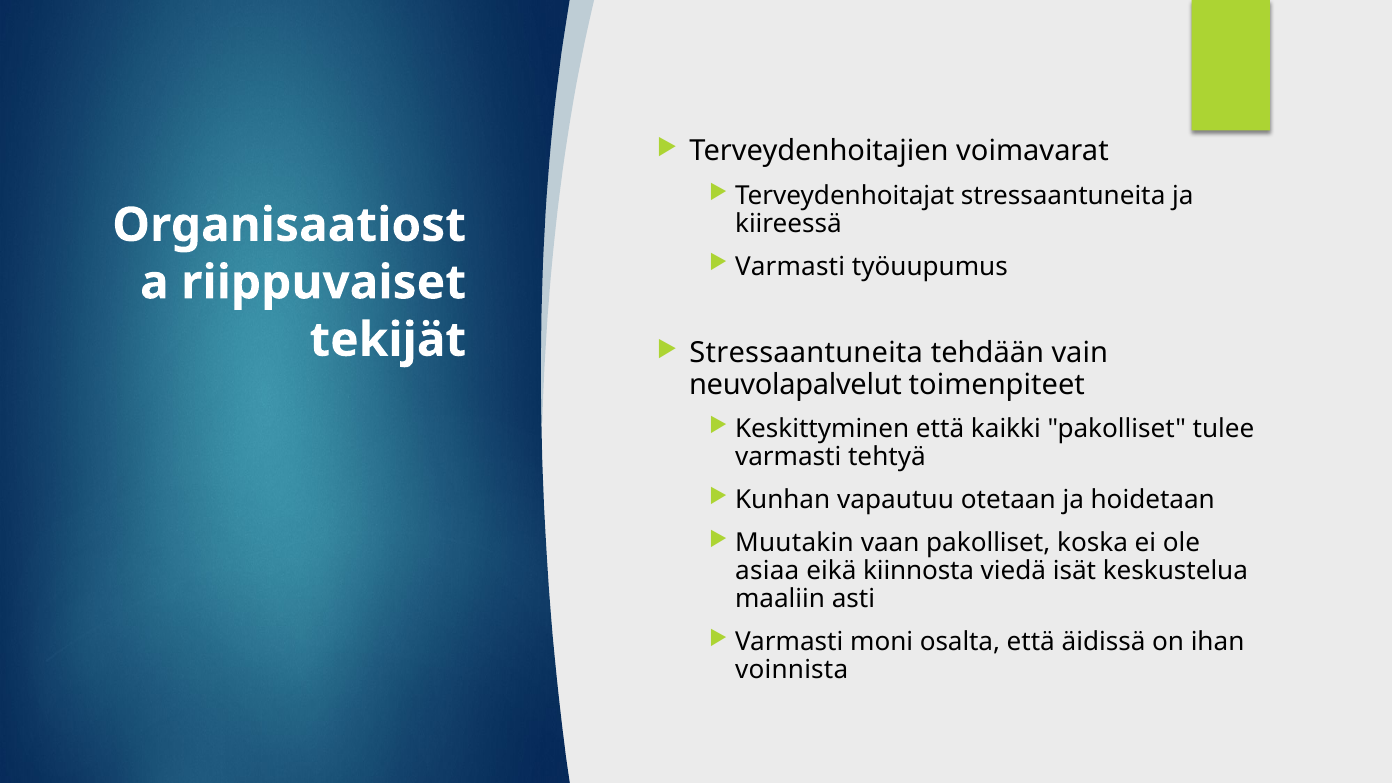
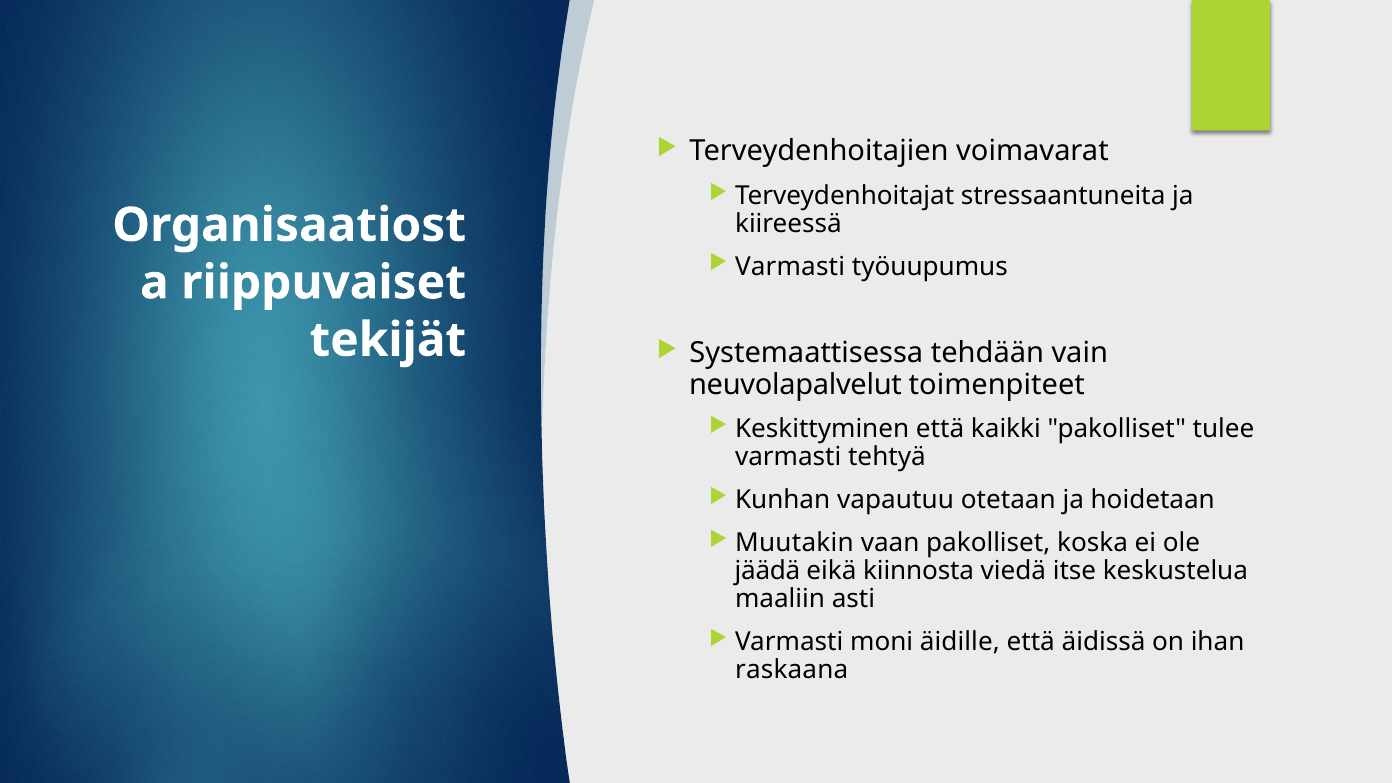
Stressaantuneita: Stressaantuneita -> Systemaattisessa (806, 353)
asiaa: asiaa -> jäädä (768, 571)
isät: isät -> itse (1074, 571)
osalta: osalta -> äidille (960, 642)
voinnista: voinnista -> raskaana (792, 670)
